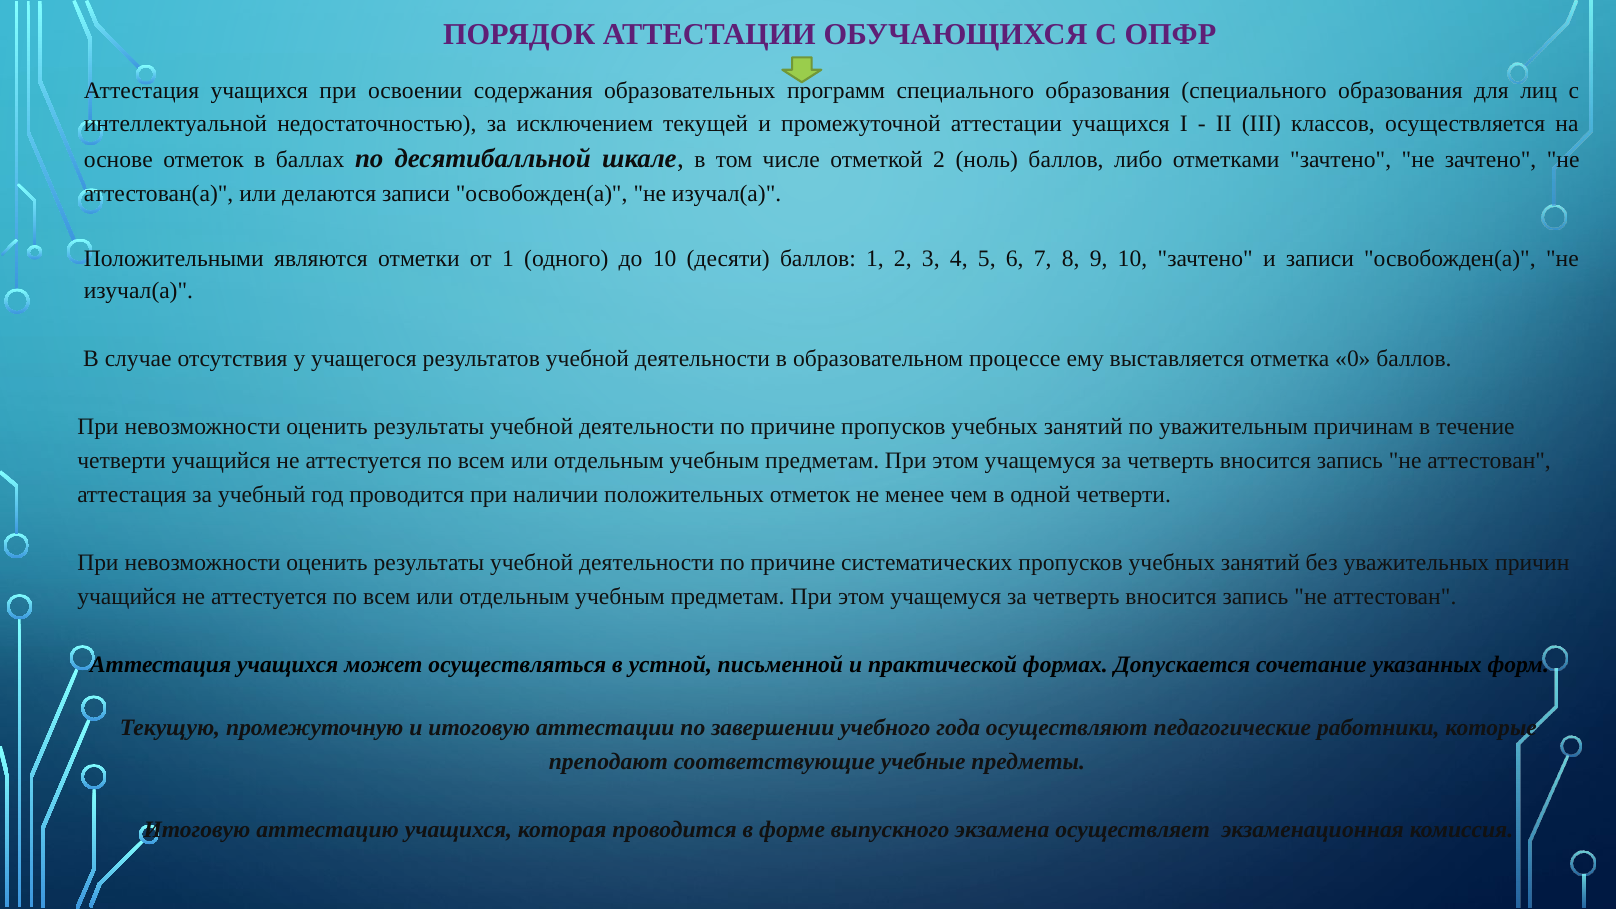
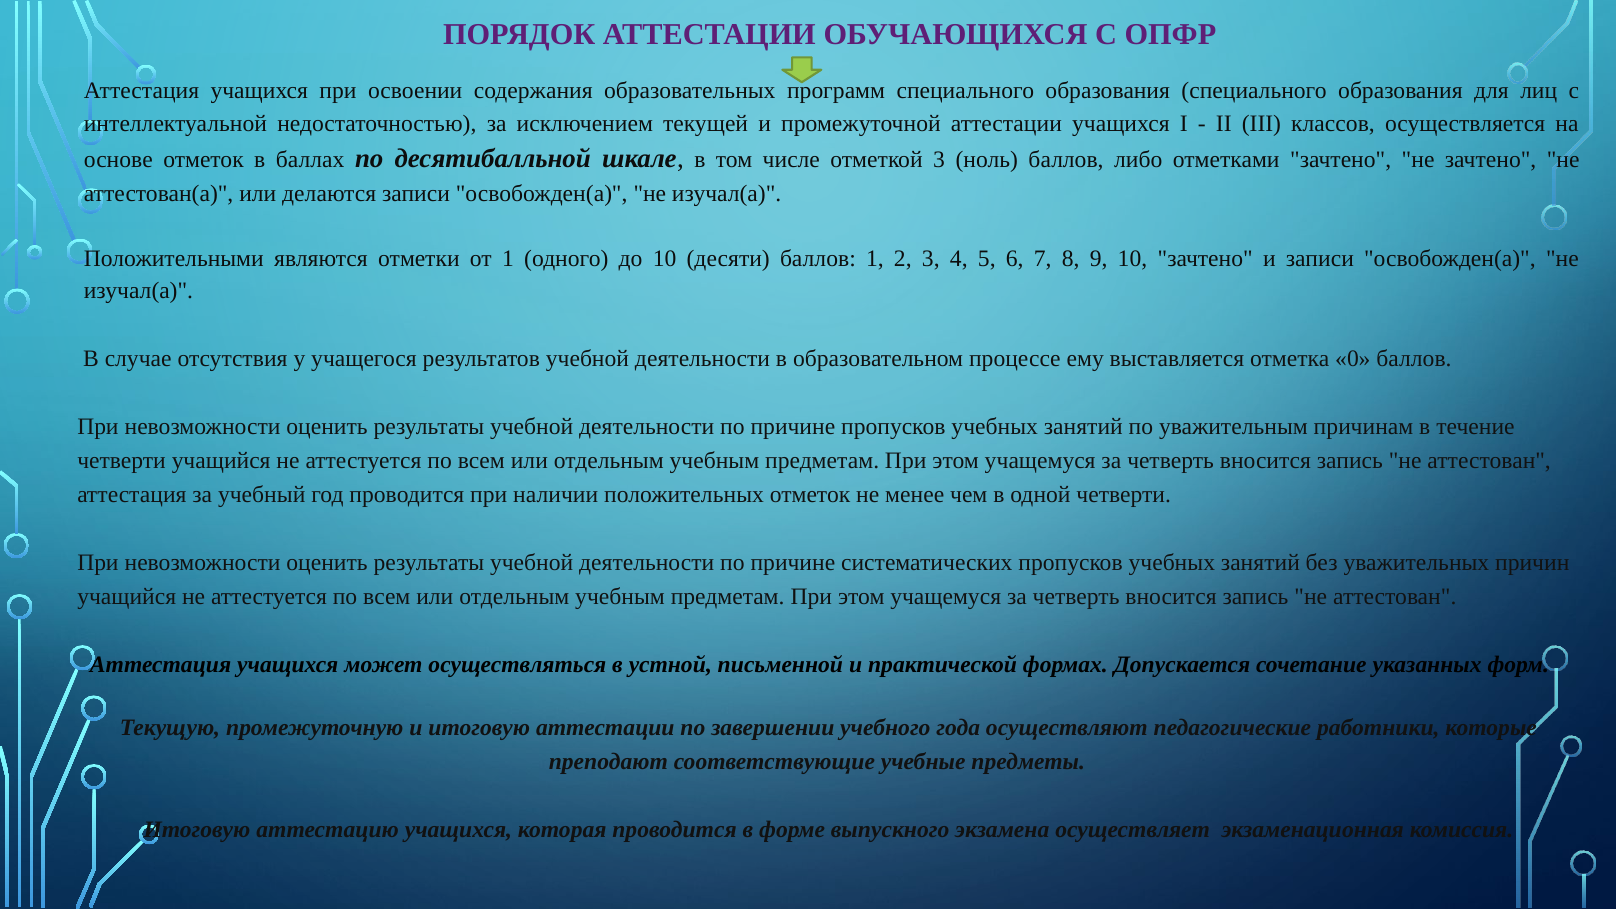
отметкой 2: 2 -> 3 (939, 160)
